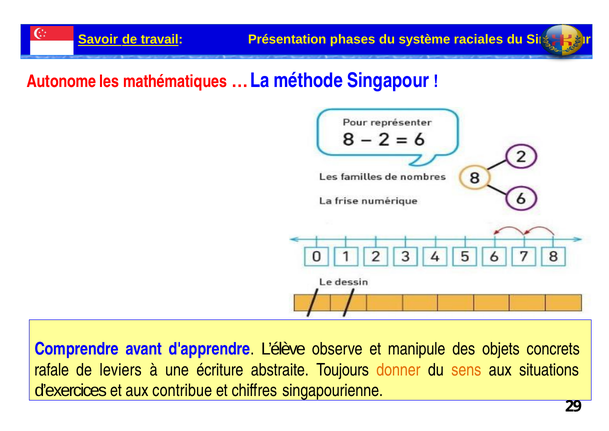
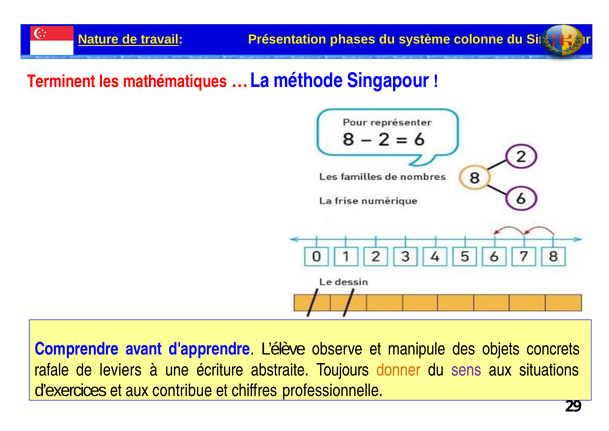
Savoir: Savoir -> Nature (98, 40)
raciales: raciales -> colonne (479, 40)
Autonome: Autonome -> Terminent (61, 81)
sens colour: orange -> purple (466, 370)
singapourienne: singapourienne -> professionnelle (333, 390)
